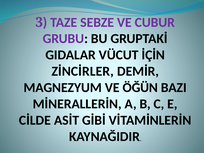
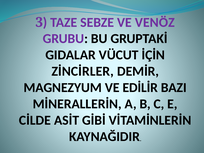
CUBUR: CUBUR -> VENÖZ (155, 22)
ÖĞÜN: ÖĞÜN -> EDİLİR (140, 88)
